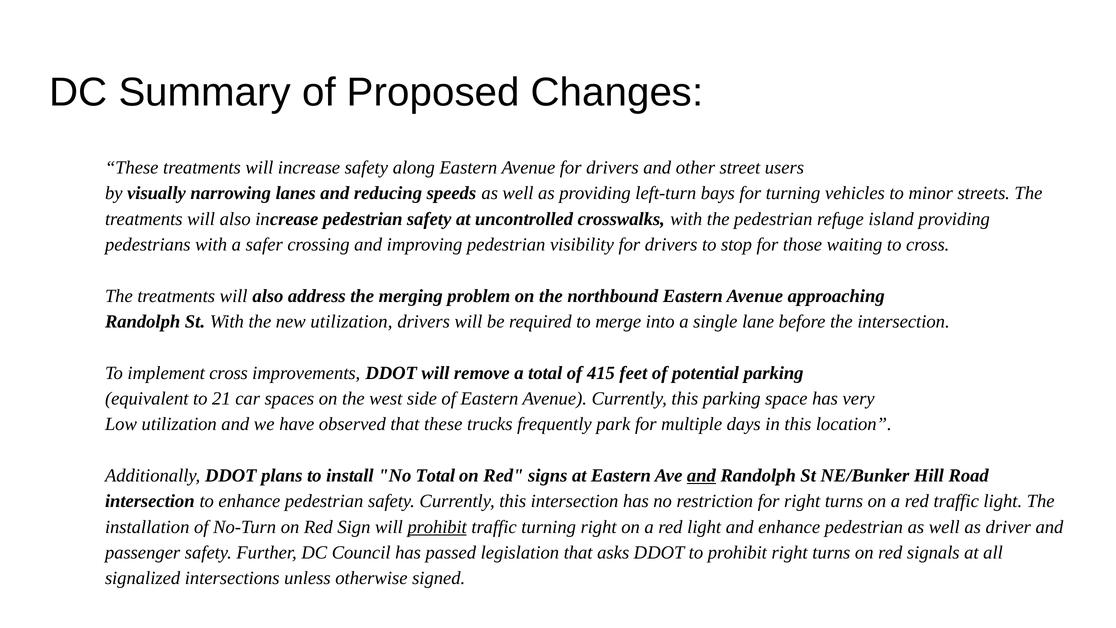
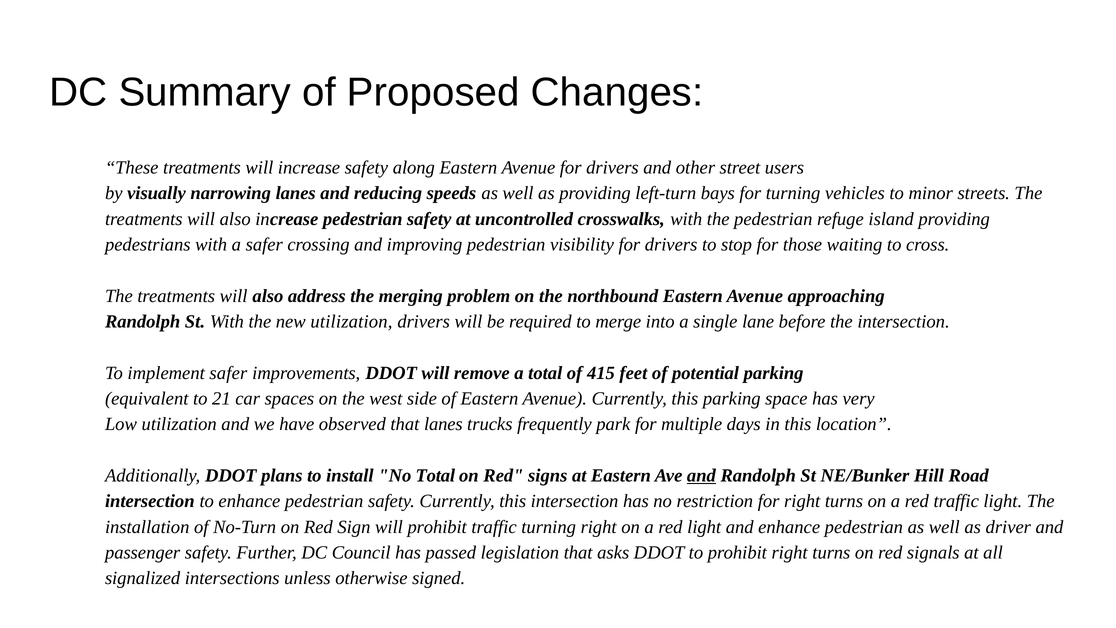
implement cross: cross -> safer (228, 373)
that these: these -> lanes (443, 424)
prohibit underline: present -> none (437, 527)
